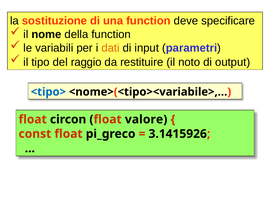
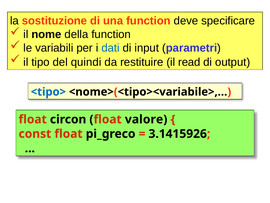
dati colour: orange -> blue (111, 48)
raggio: raggio -> quindi (86, 62)
noto: noto -> read (189, 62)
